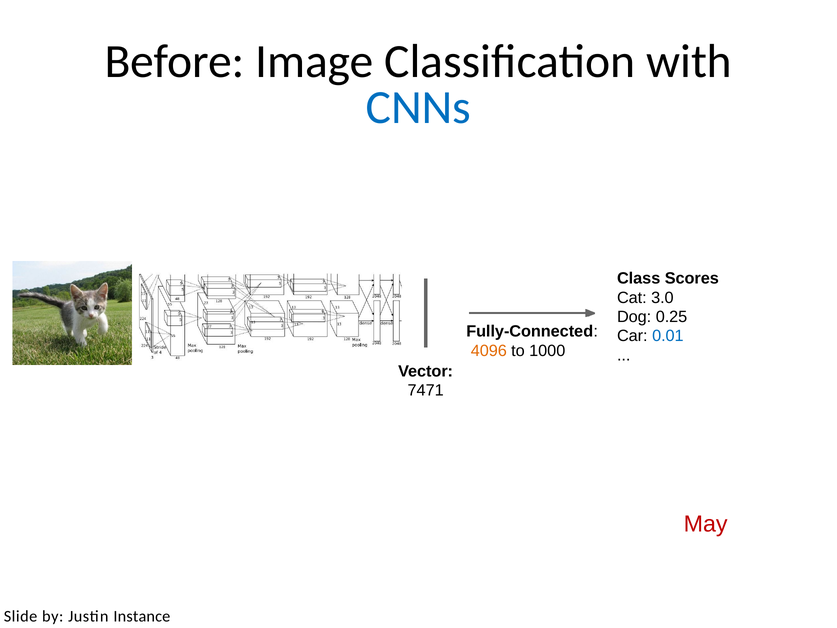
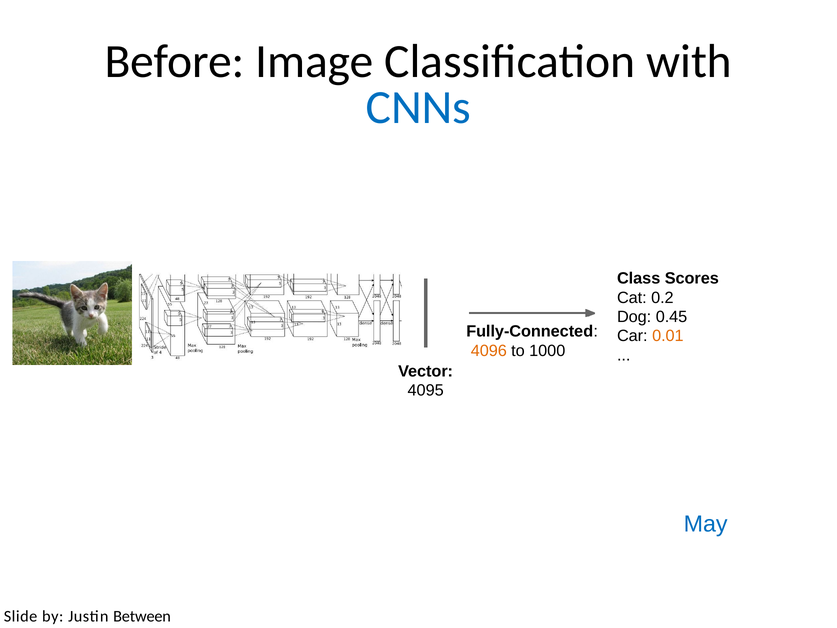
3.0: 3.0 -> 0.2 (662, 298)
0.25: 0.25 -> 0.45 (672, 317)
0.01 colour: blue -> orange (668, 336)
7471: 7471 -> 4095 (426, 390)
May colour: red -> blue (706, 524)
Instance: Instance -> Between (142, 616)
